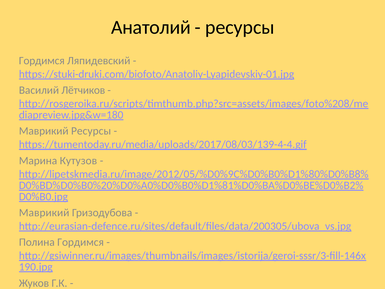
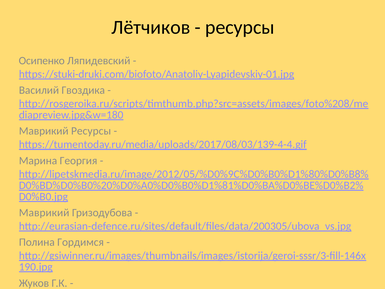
Анатолий: Анатолий -> Лётчиков (151, 27)
Гордимся: Гордимся -> Осипенко (42, 61)
Лётчиков: Лётчиков -> Гвоздика (83, 90)
Кутузов: Кутузов -> Георгия (78, 160)
